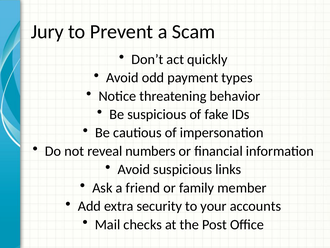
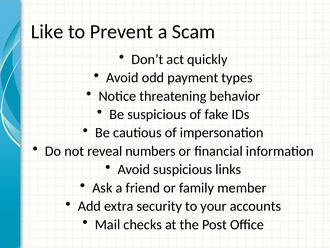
Jury: Jury -> Like (47, 32)
